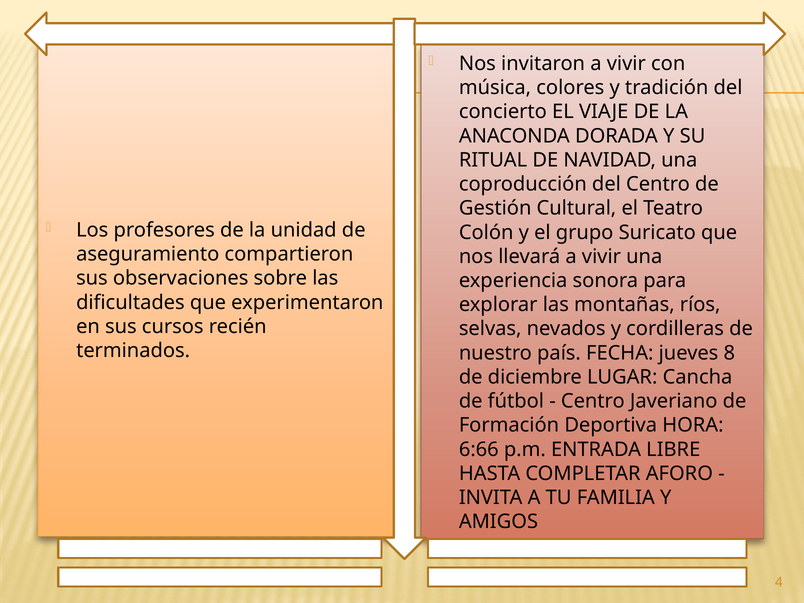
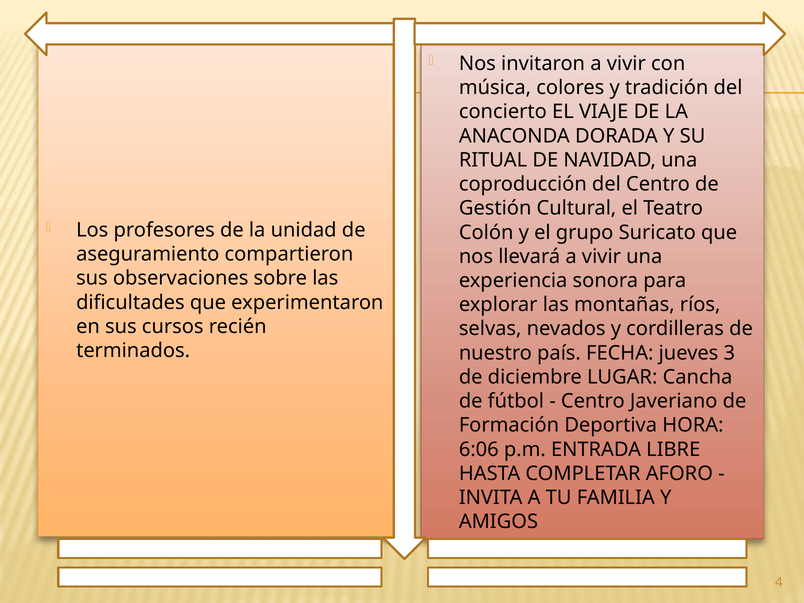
8: 8 -> 3 (729, 353)
6:66: 6:66 -> 6:06 (479, 449)
